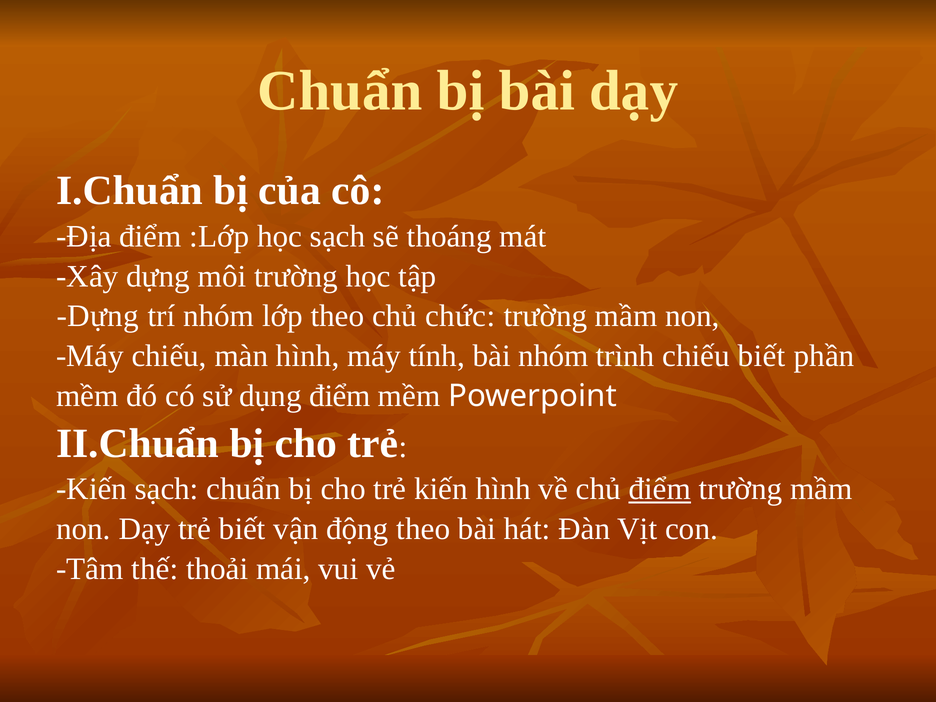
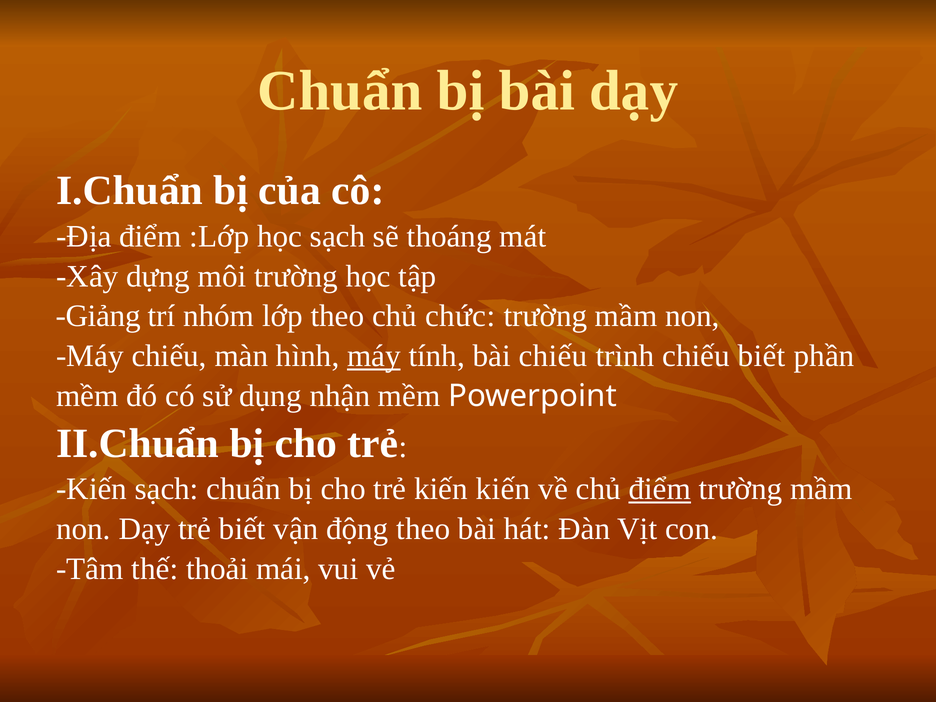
Dựng: Dựng -> Giảng (98, 316)
máy underline: none -> present (374, 356)
bài nhóm: nhóm -> chiếu (553, 356)
dụng điểm: điểm -> nhận (340, 396)
kiến hình: hình -> kiến (503, 489)
